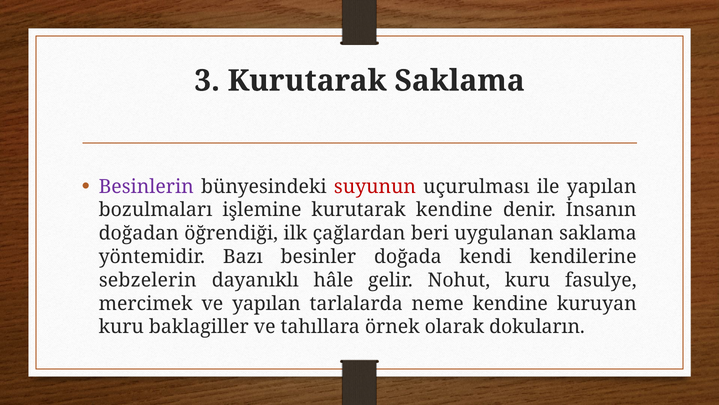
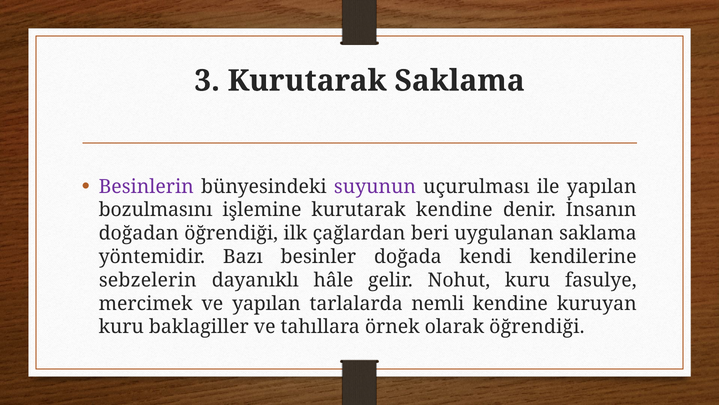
suyunun colour: red -> purple (375, 186)
bozulmaları: bozulmaları -> bozulmasını (156, 210)
neme: neme -> nemli (438, 303)
olarak dokuların: dokuların -> öğrendiği (537, 327)
